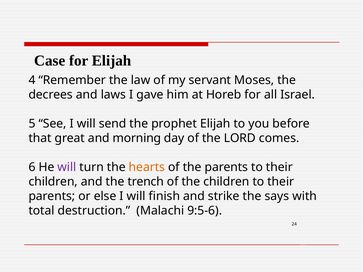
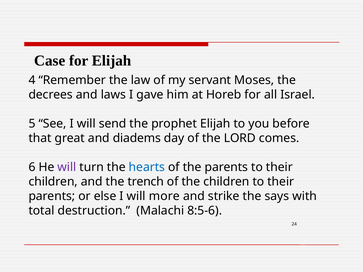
morning: morning -> diadems (137, 138)
hearts colour: orange -> blue (147, 167)
finish: finish -> more (164, 196)
9:5-6: 9:5-6 -> 8:5-6 (205, 211)
